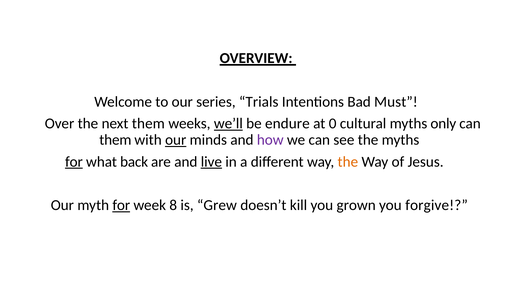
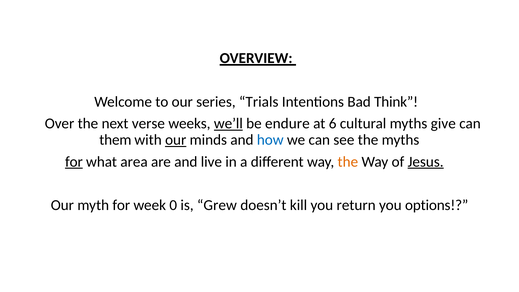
Must: Must -> Think (396, 102)
next them: them -> verse (148, 124)
0: 0 -> 6 (333, 124)
only: only -> give (443, 124)
how colour: purple -> blue (270, 140)
back: back -> area (134, 162)
live underline: present -> none (211, 162)
Jesus underline: none -> present (426, 162)
for underline: present -> none (121, 205)
8: 8 -> 0 (173, 205)
grown: grown -> return (356, 205)
forgive: forgive -> options (437, 205)
